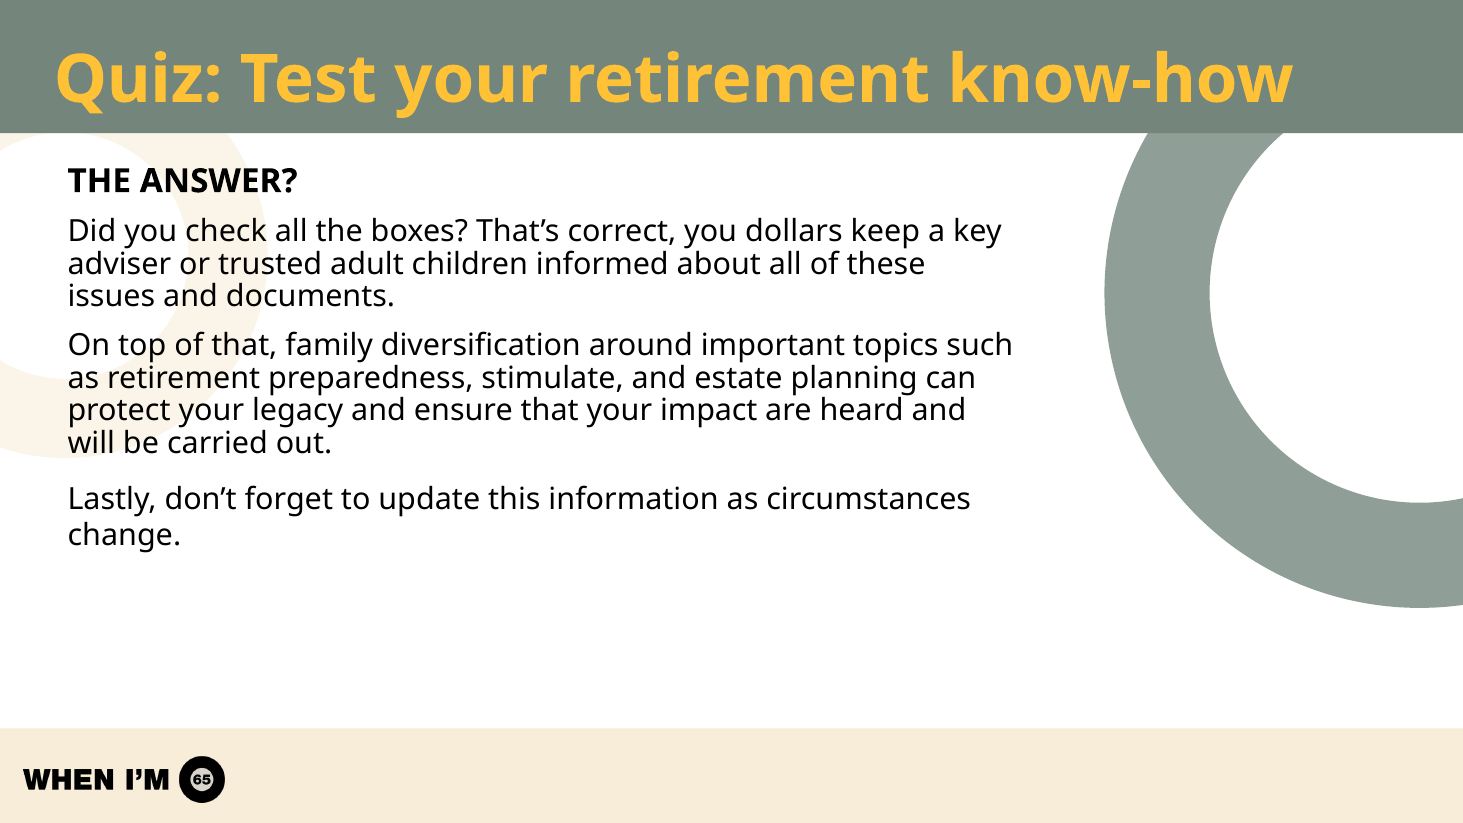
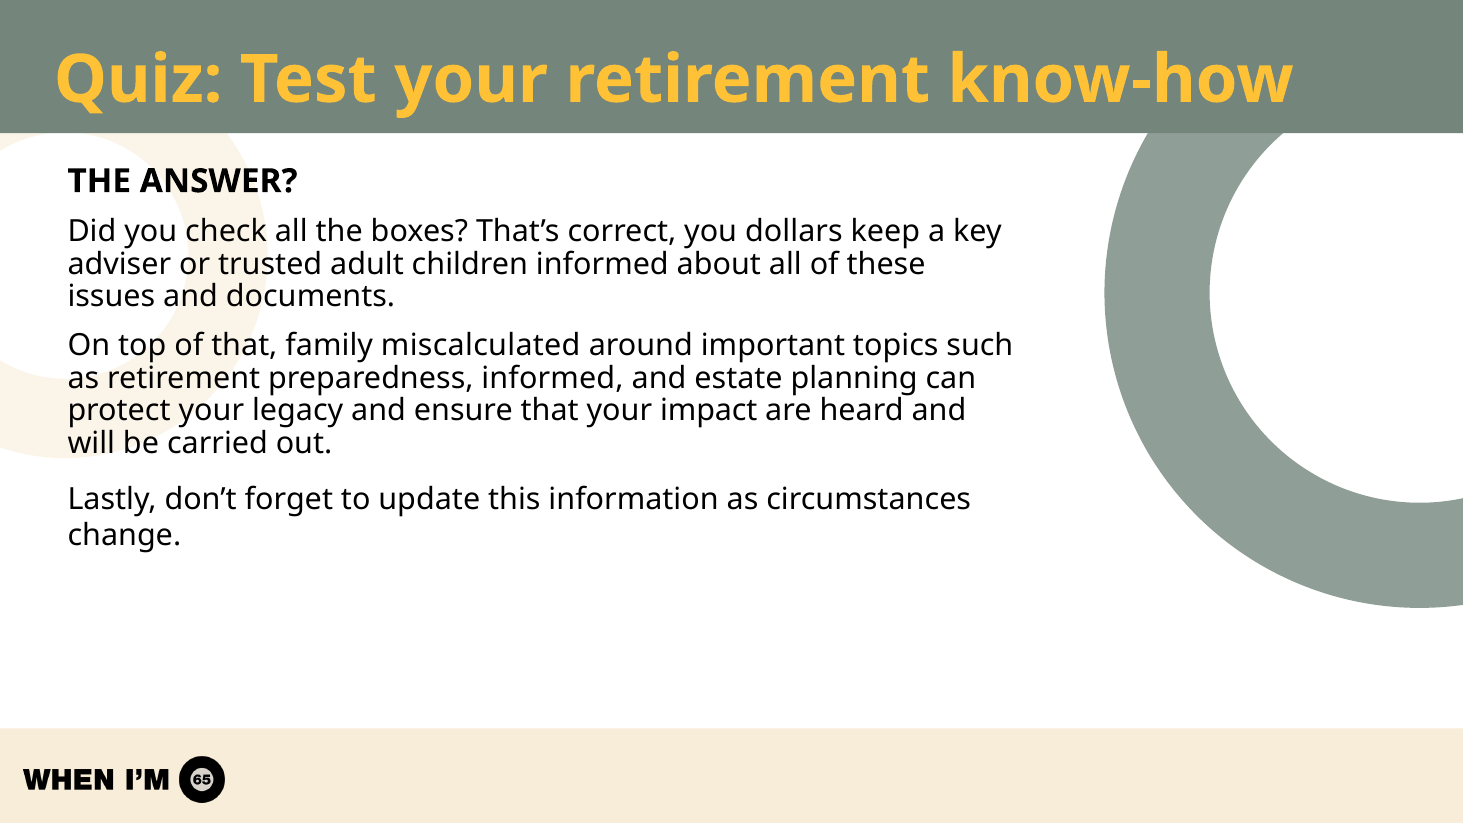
diversification: diversification -> miscalculated (481, 345)
preparedness stimulate: stimulate -> informed (552, 378)
